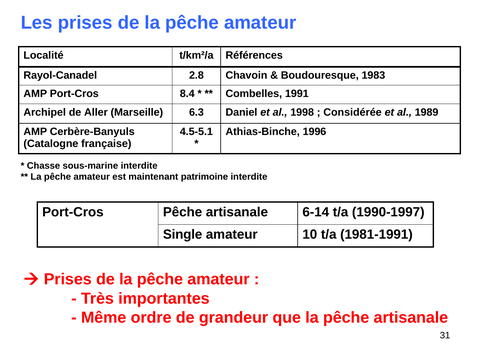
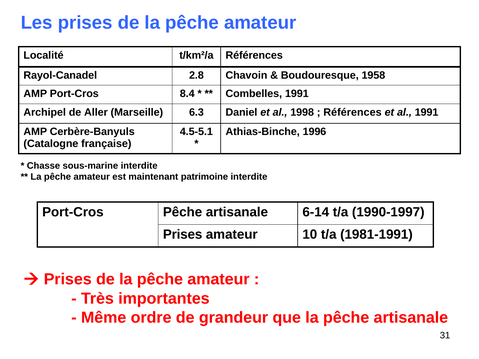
1983: 1983 -> 1958 (373, 75)
Considérée: Considérée -> Références (352, 112)
al 1989: 1989 -> 1991 (427, 112)
Single: Single -> Prises (183, 235)
